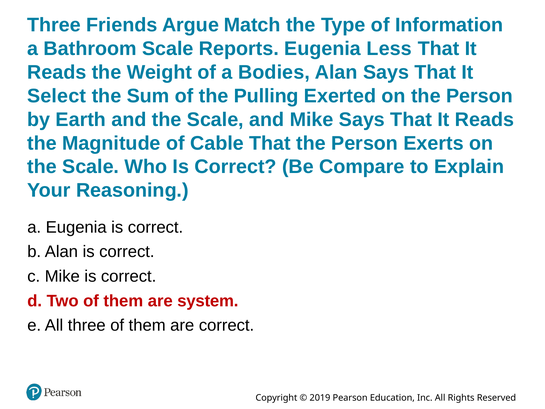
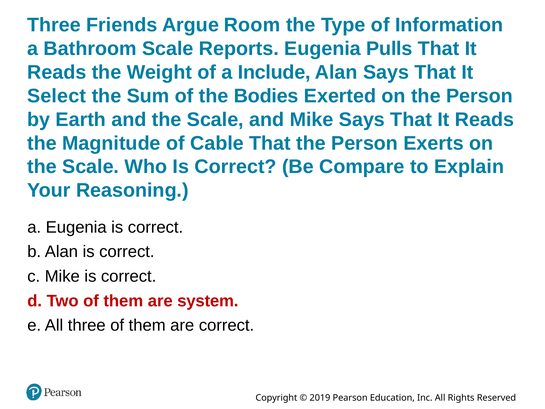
Match: Match -> Room (252, 25)
Less: Less -> Pulls (389, 49)
Bodies: Bodies -> Include (274, 72)
Pulling: Pulling -> Bodies (266, 96)
